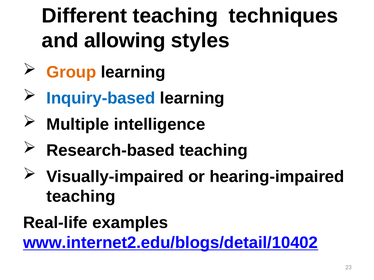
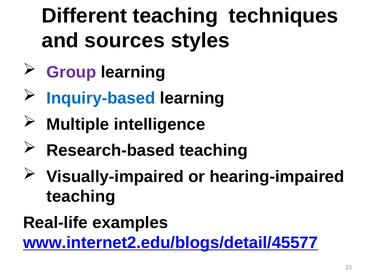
allowing: allowing -> sources (125, 41)
Group colour: orange -> purple (71, 72)
www.internet2.edu/blogs/detail/10402: www.internet2.edu/blogs/detail/10402 -> www.internet2.edu/blogs/detail/45577 (170, 243)
